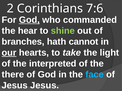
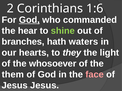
7:6: 7:6 -> 1:6 (95, 8)
cannot: cannot -> waters (83, 42)
our underline: present -> none (9, 53)
take: take -> they (72, 53)
interpreted: interpreted -> whosoever (53, 64)
there: there -> them (13, 75)
face colour: light blue -> pink (95, 75)
